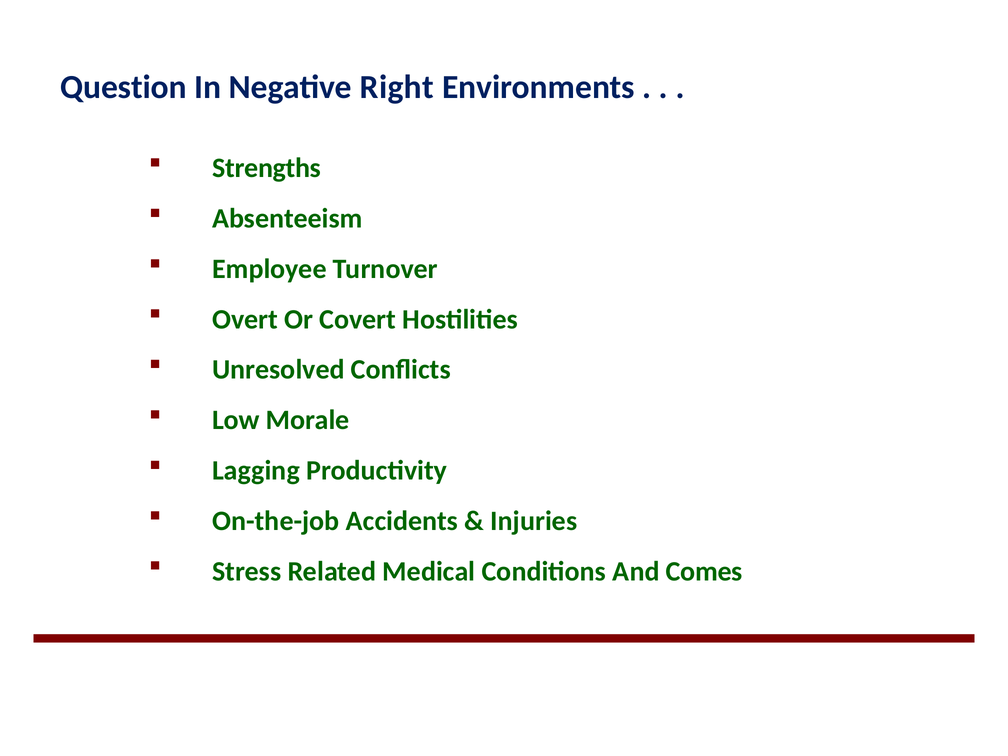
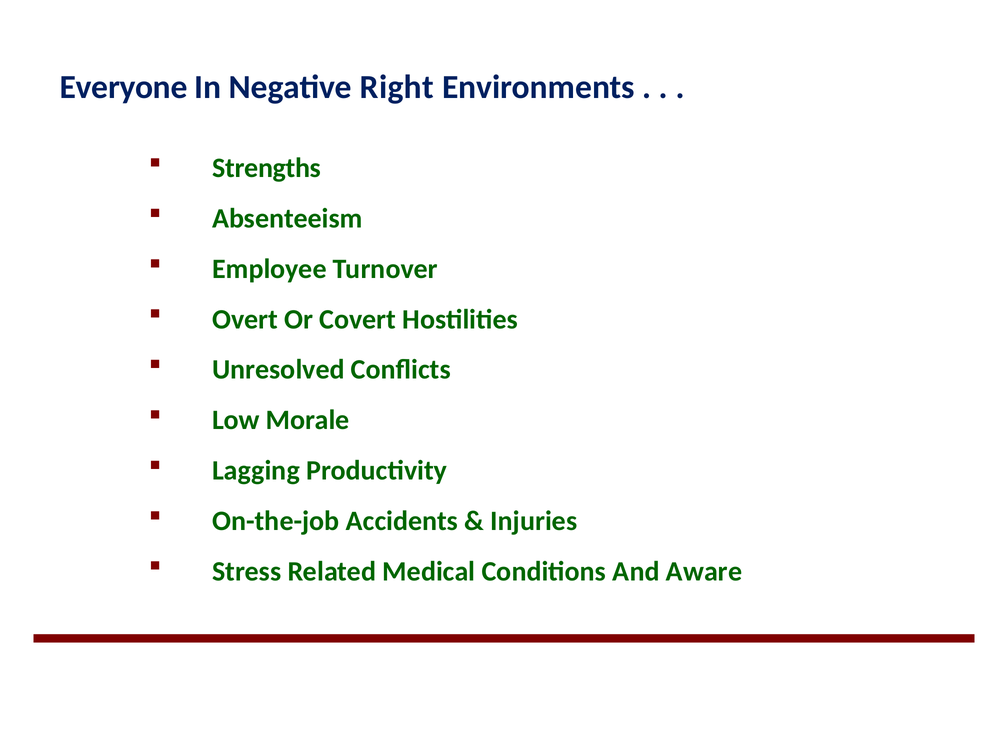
Question: Question -> Everyone (124, 87)
Comes: Comes -> Aware (704, 571)
